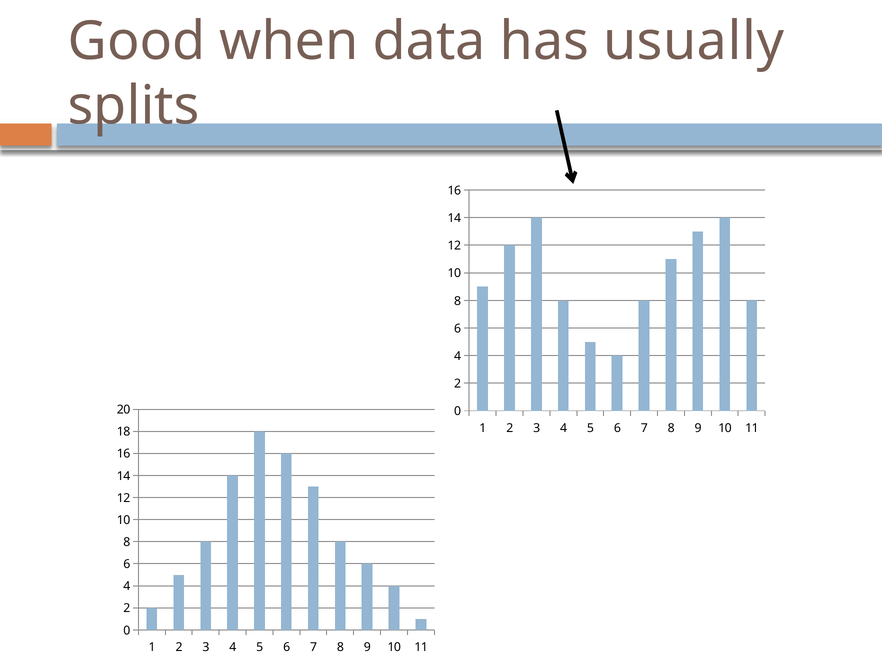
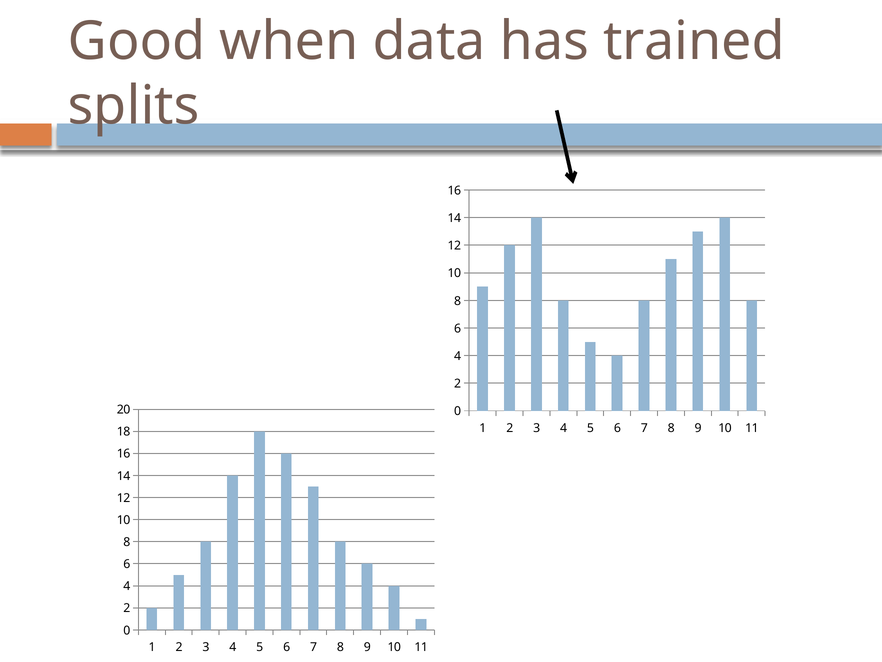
usually: usually -> trained (694, 41)
